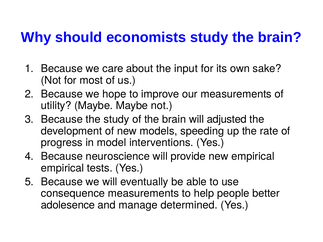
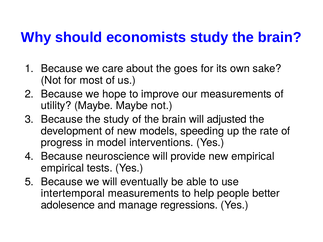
input: input -> goes (186, 69)
consequence: consequence -> intertemporal (73, 194)
determined: determined -> regressions (189, 205)
